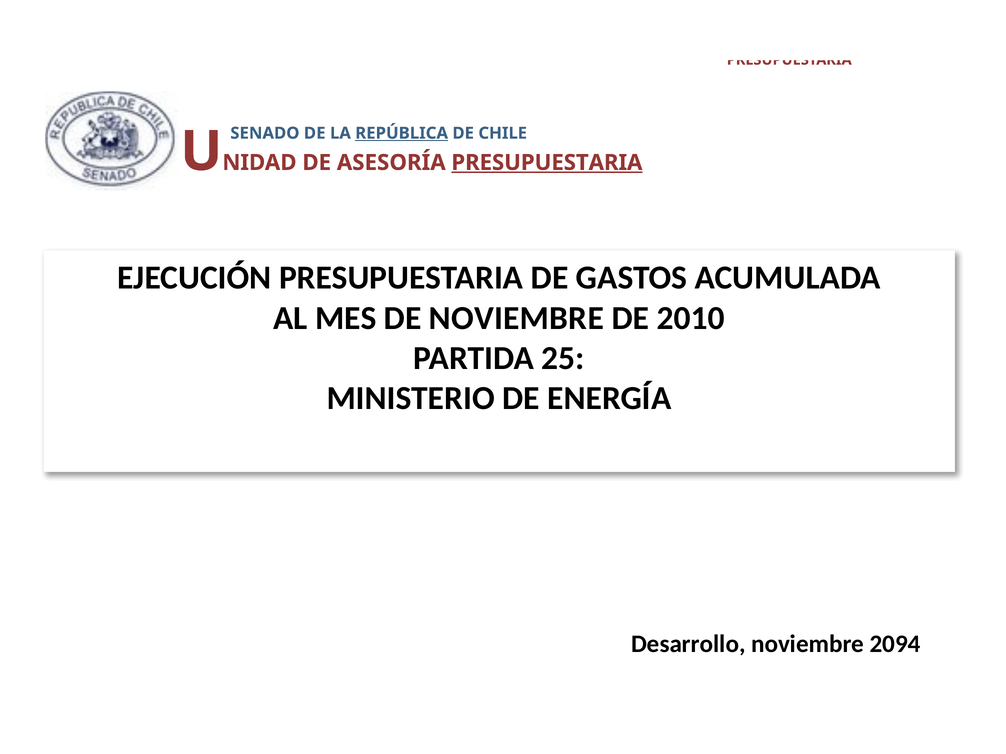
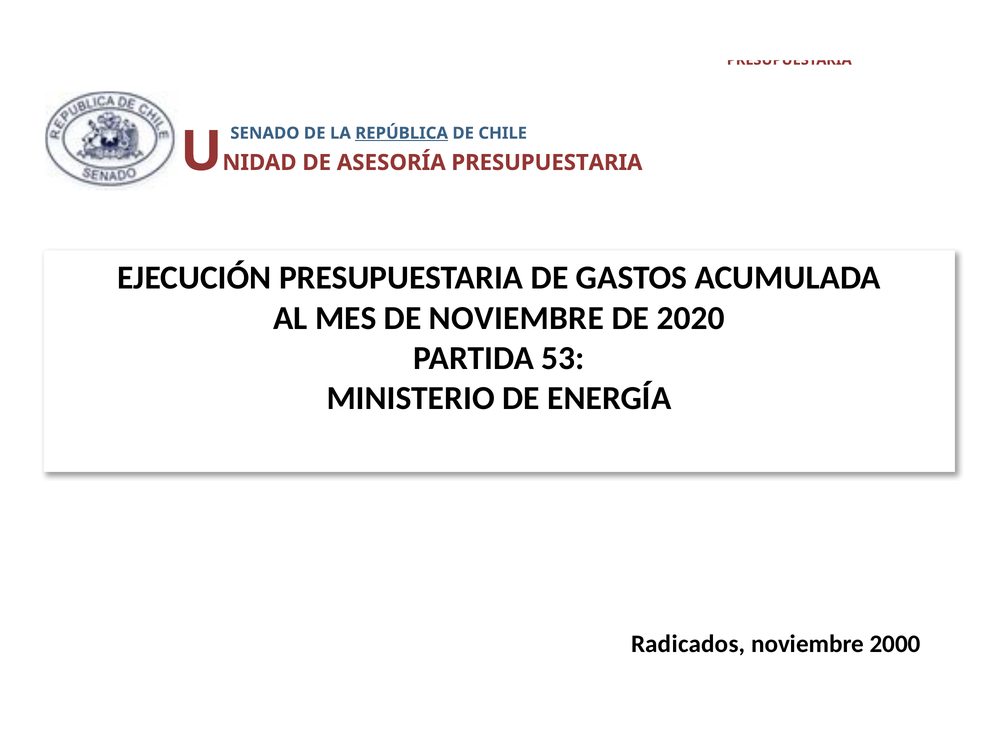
PRESUPUESTARIA underline: present -> none (547, 163)
2010: 2010 -> 2020 (691, 318)
25: 25 -> 53 (563, 358)
Desarrollo: Desarrollo -> Radicados (688, 645)
2094: 2094 -> 2000 (895, 645)
